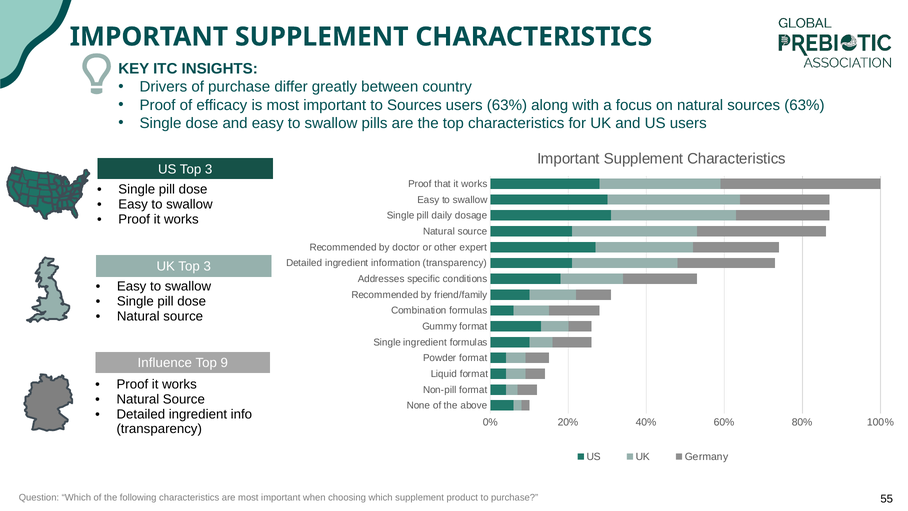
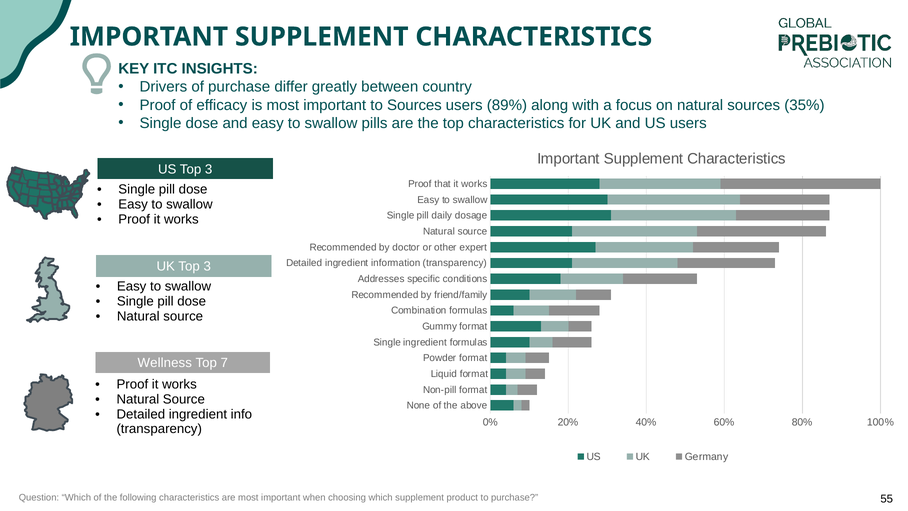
users 63%: 63% -> 89% (507, 105)
sources 63%: 63% -> 35% (804, 105)
Influence: Influence -> Wellness (165, 363)
9: 9 -> 7 (224, 363)
